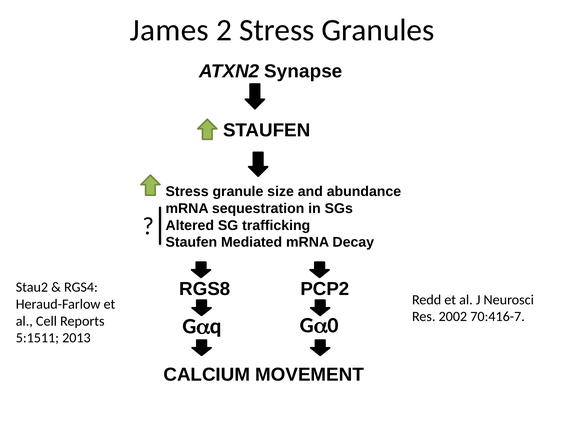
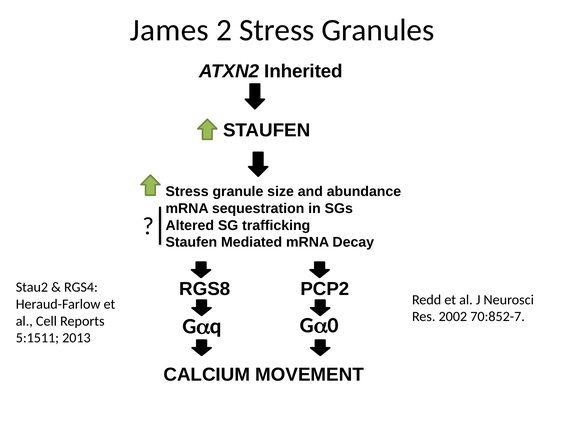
Synapse: Synapse -> Inherited (303, 71)
70:416-7: 70:416-7 -> 70:852-7 (498, 317)
